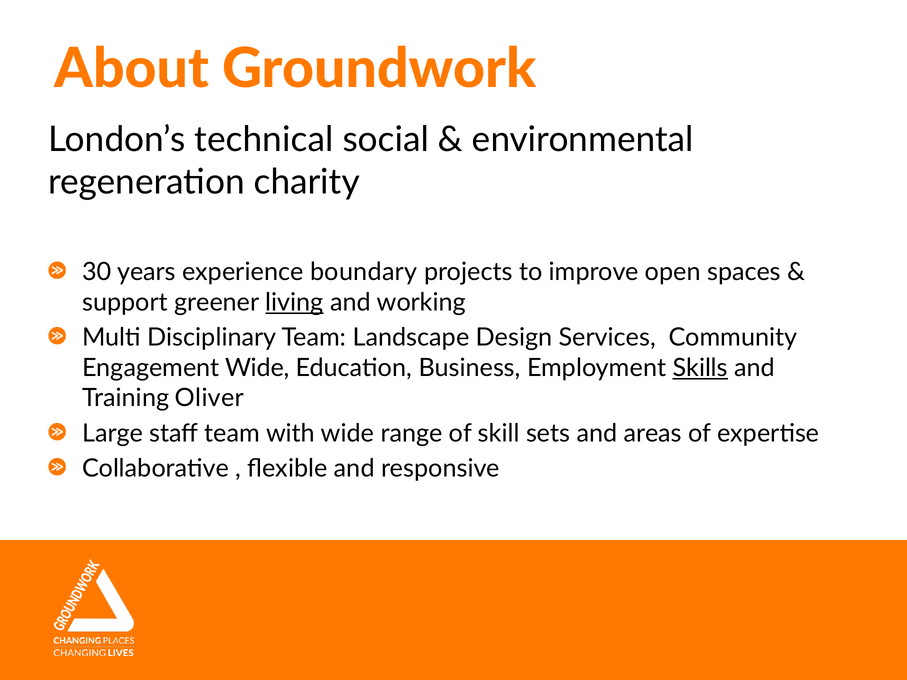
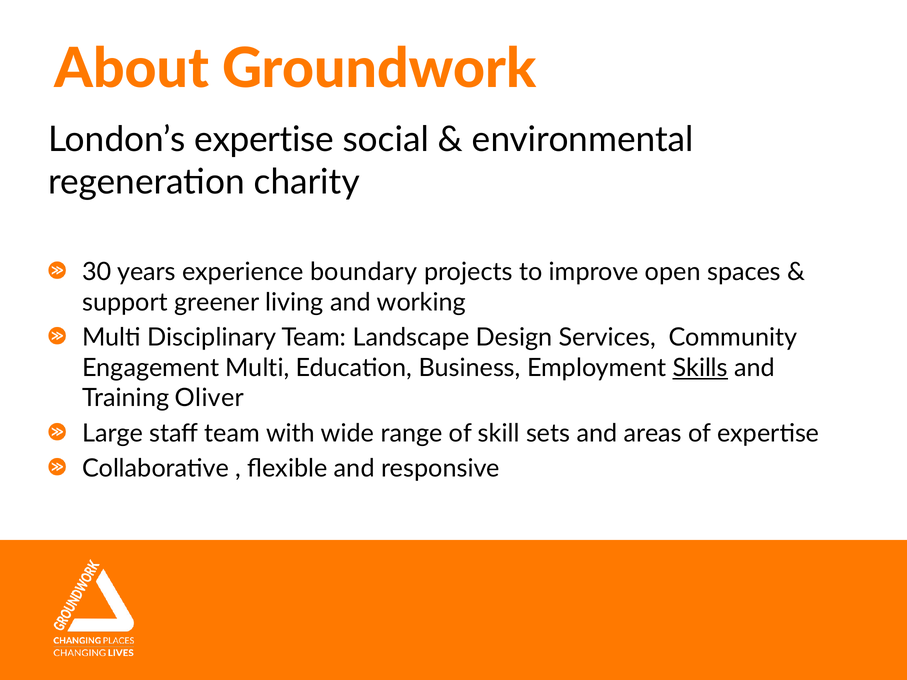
London’s technical: technical -> expertise (264, 140)
living underline: present -> none (294, 302)
Engagement Wide: Wide -> Multi (257, 368)
